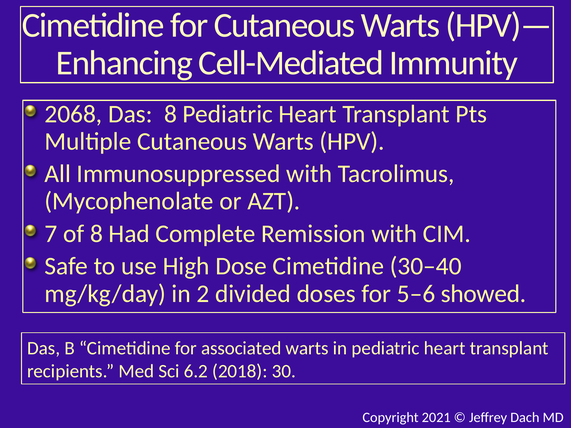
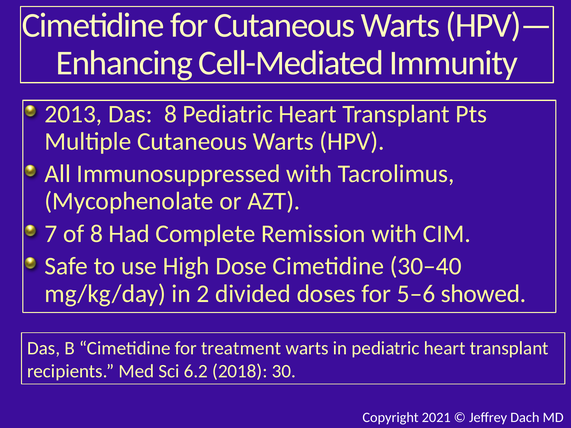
2068: 2068 -> 2013 (73, 114)
associated: associated -> treatment (241, 349)
